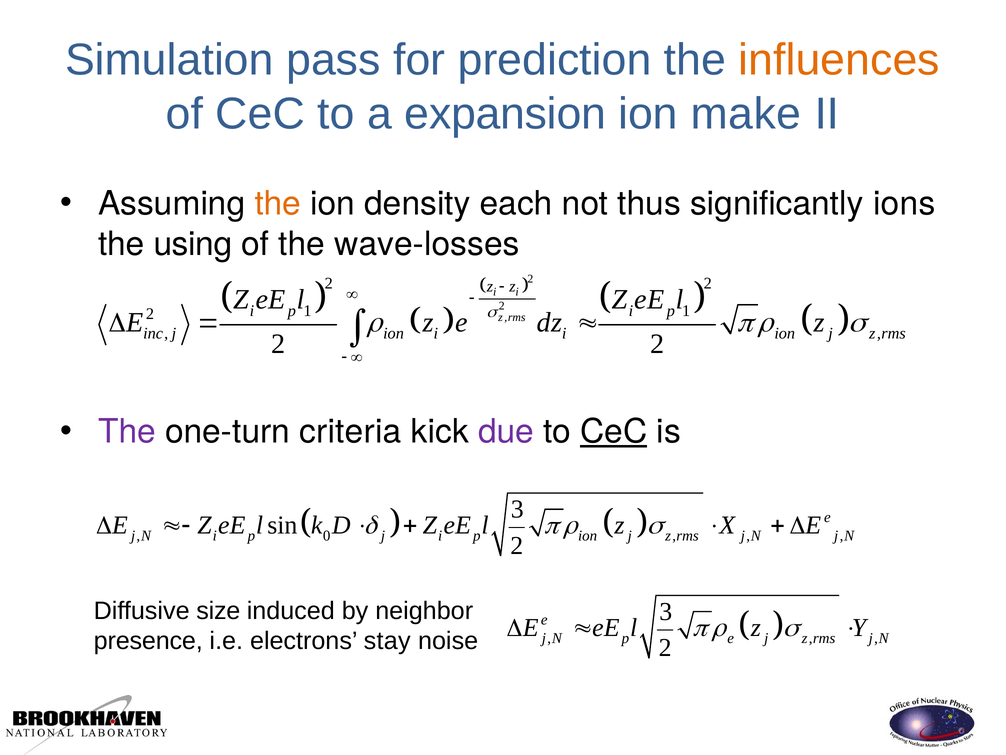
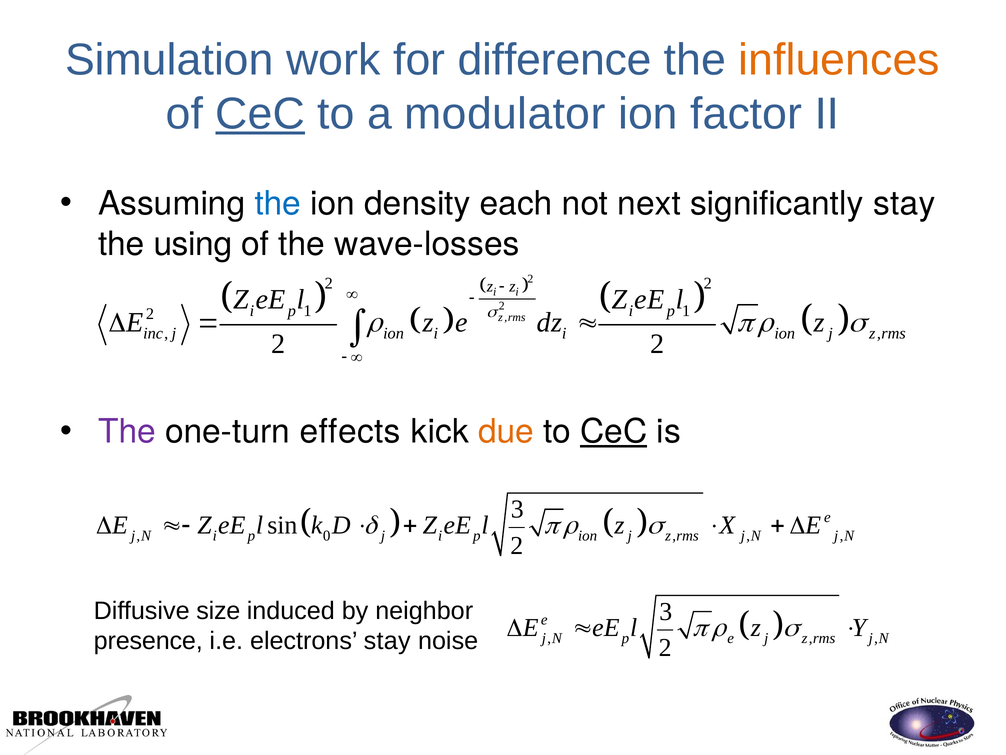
pass: pass -> work (333, 60)
prediction: prediction -> difference (555, 60)
CeC underline: none -> present (260, 114)
expansion: expansion -> modulator (505, 114)
make: make -> factor (746, 114)
the colour: orange -> blue (278, 204)
thus: thus -> next (649, 204)
significantly ions: ions -> stay (904, 204)
criteria: criteria -> effects (350, 432)
due colour: purple -> orange (506, 432)
